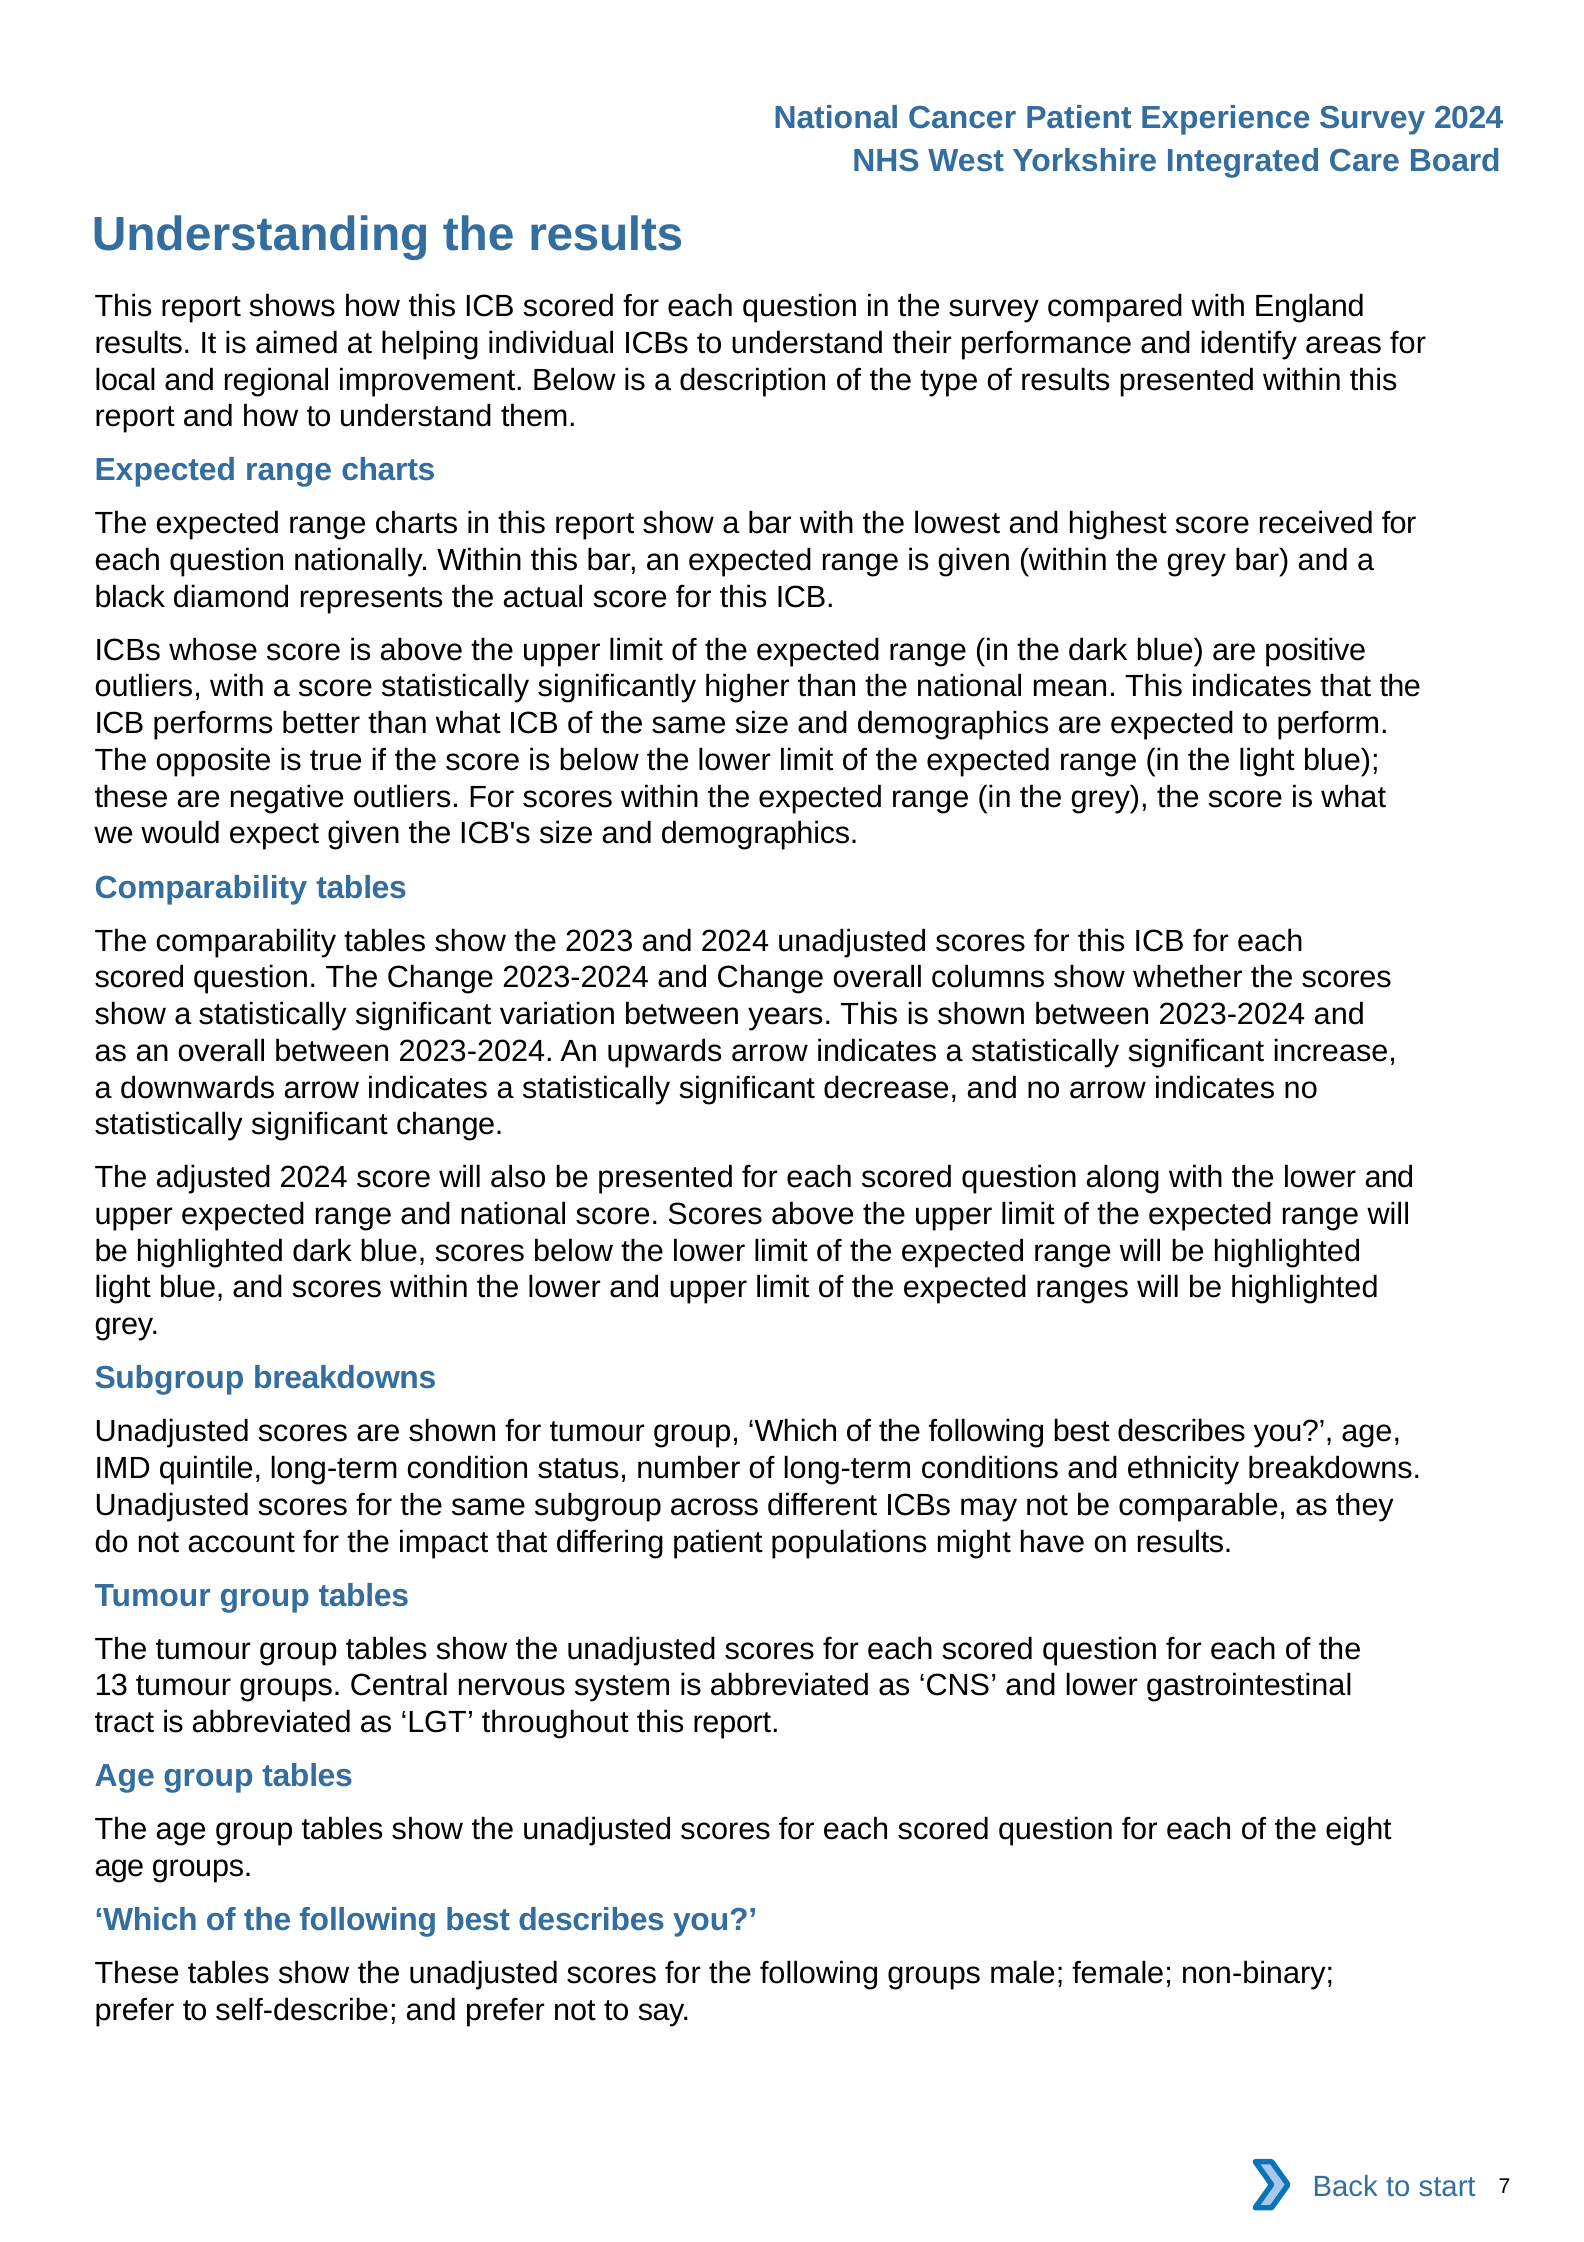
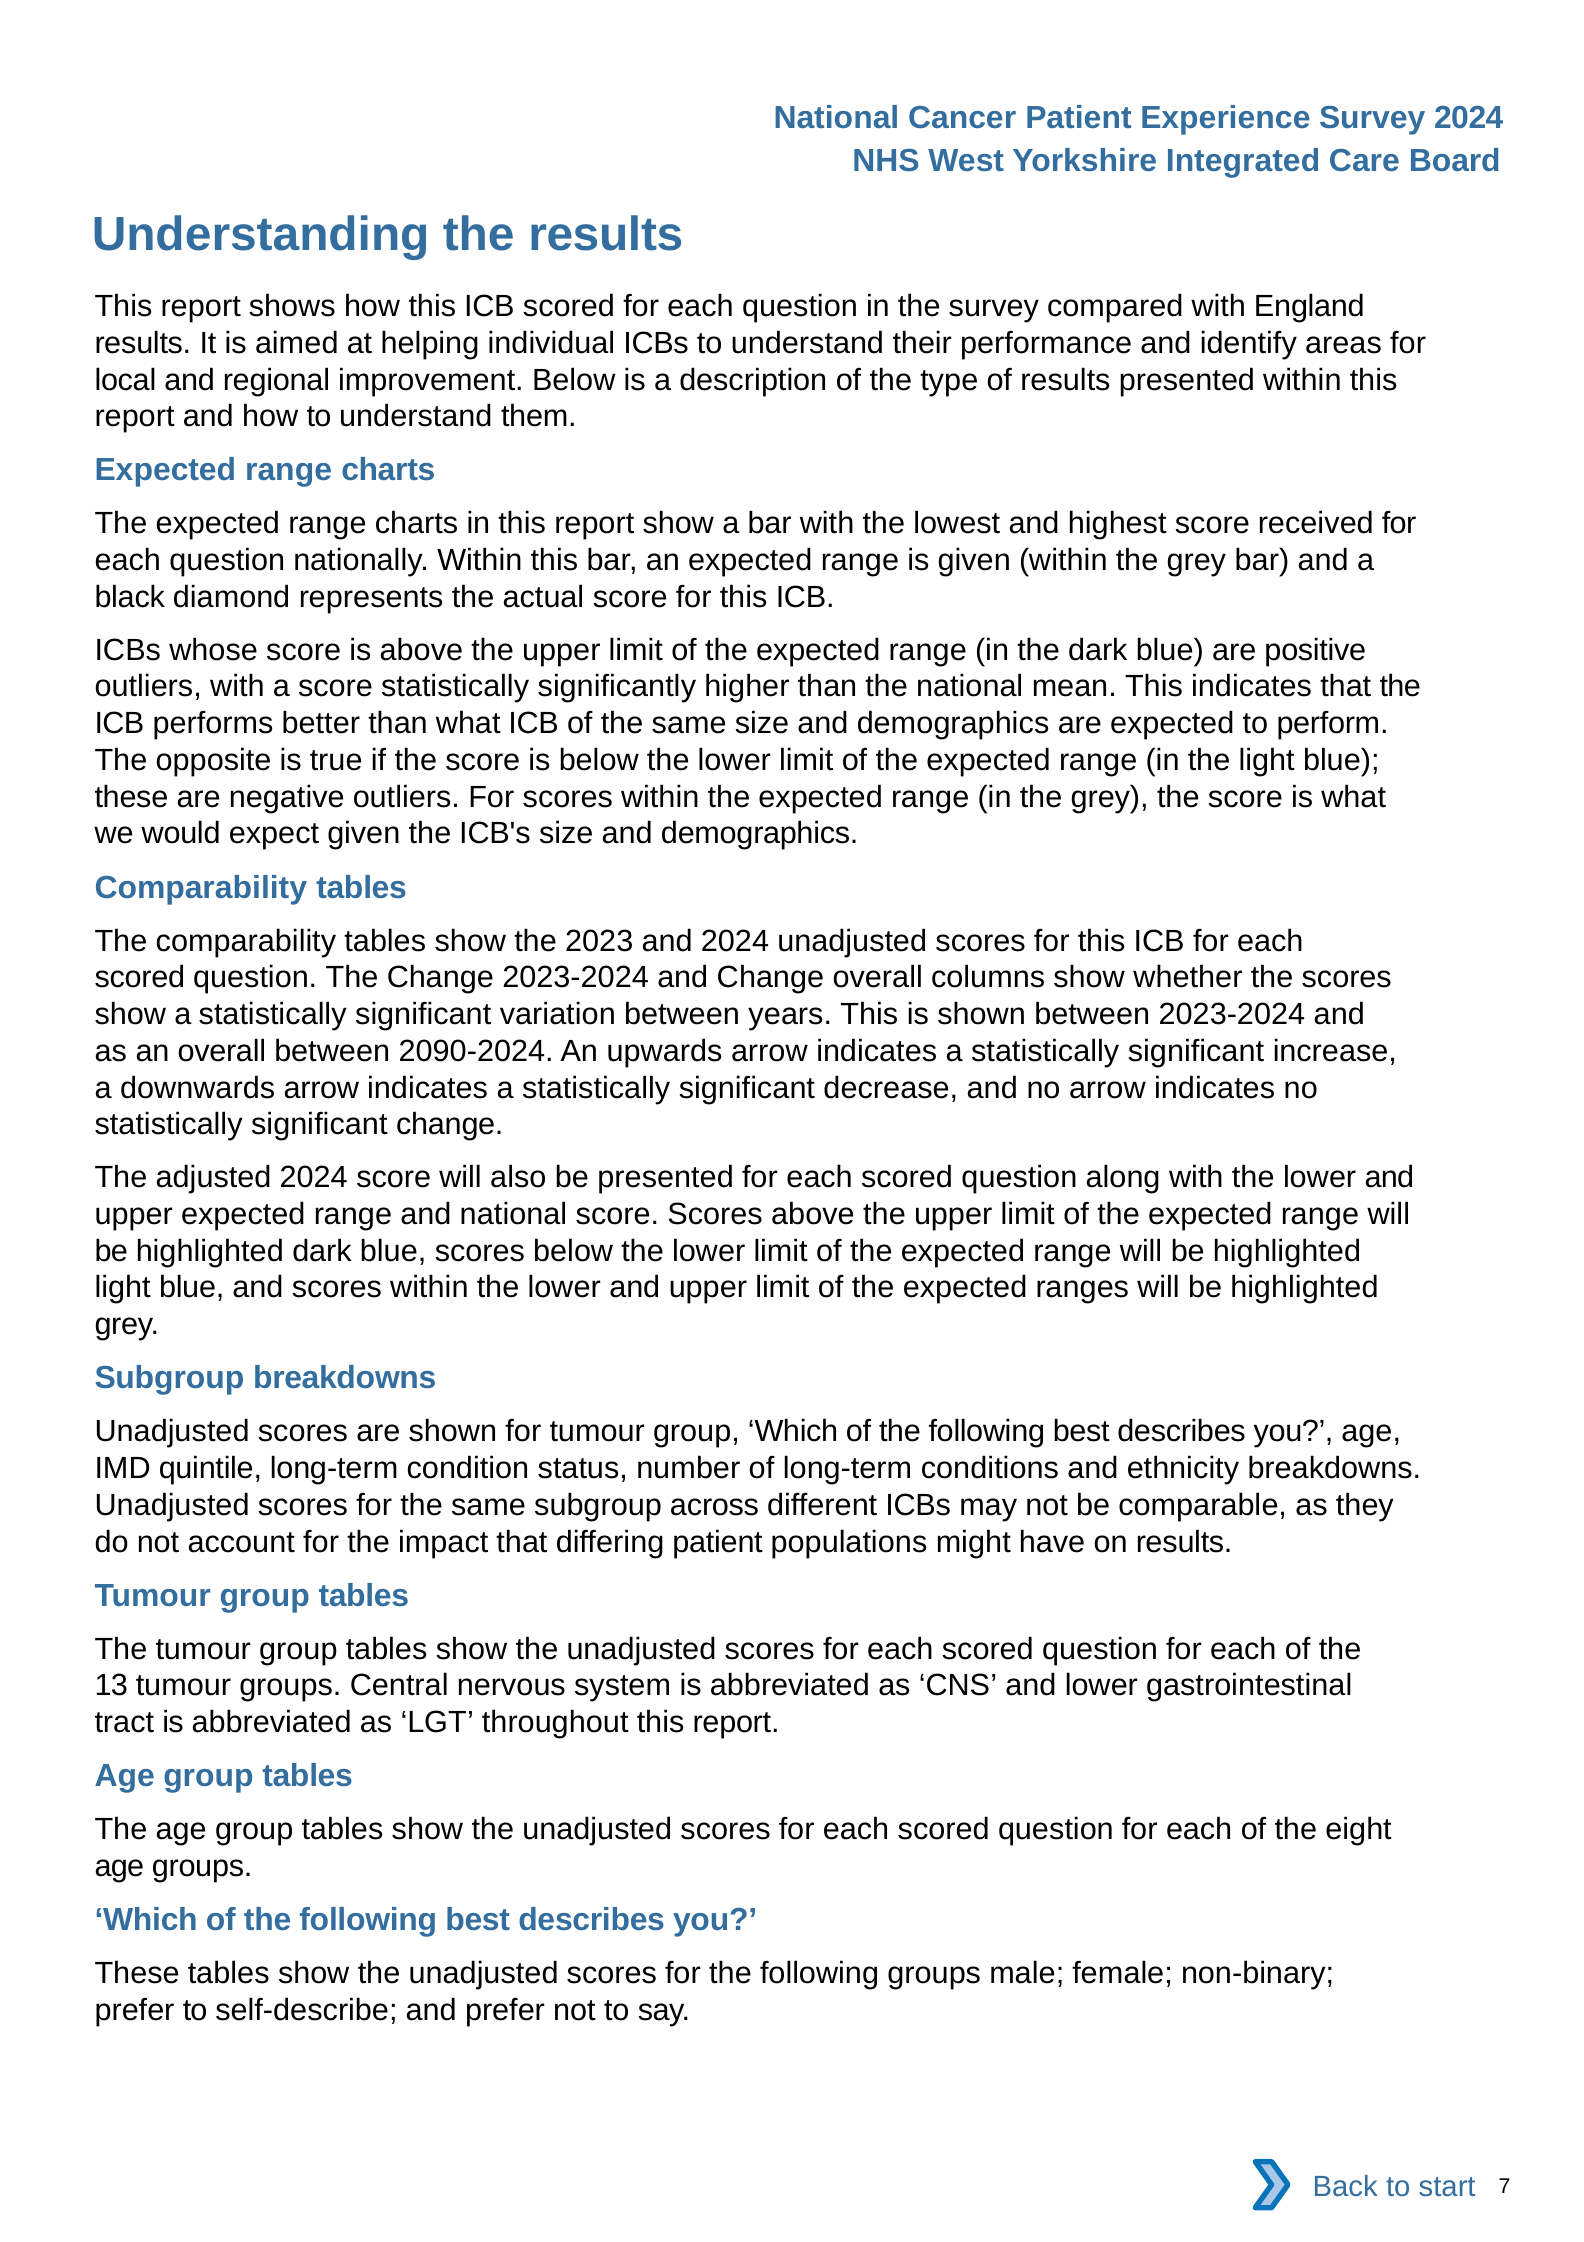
overall between 2023-2024: 2023-2024 -> 2090-2024 (476, 1051)
